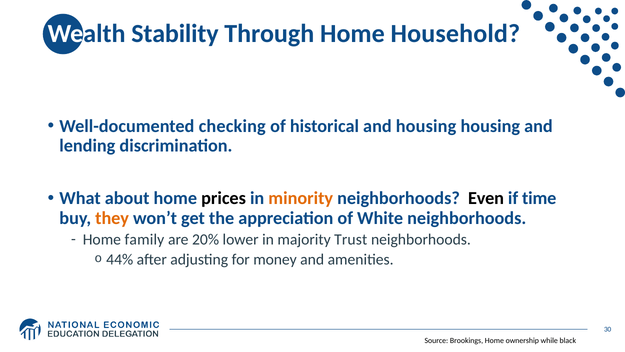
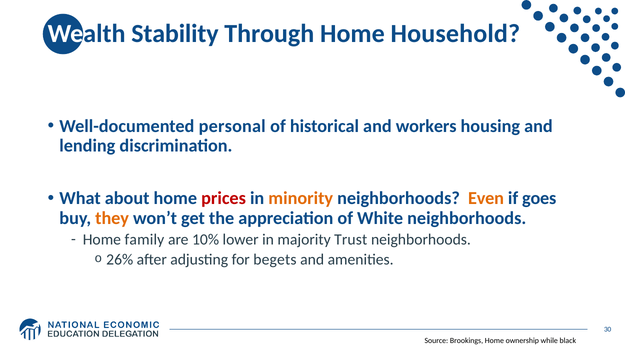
checking: checking -> personal (232, 126)
and housing: housing -> workers (426, 126)
prices colour: black -> red (224, 198)
Even colour: black -> orange (486, 198)
time: time -> goes (539, 198)
20%: 20% -> 10% (206, 239)
44%: 44% -> 26% (120, 259)
money: money -> begets (275, 259)
